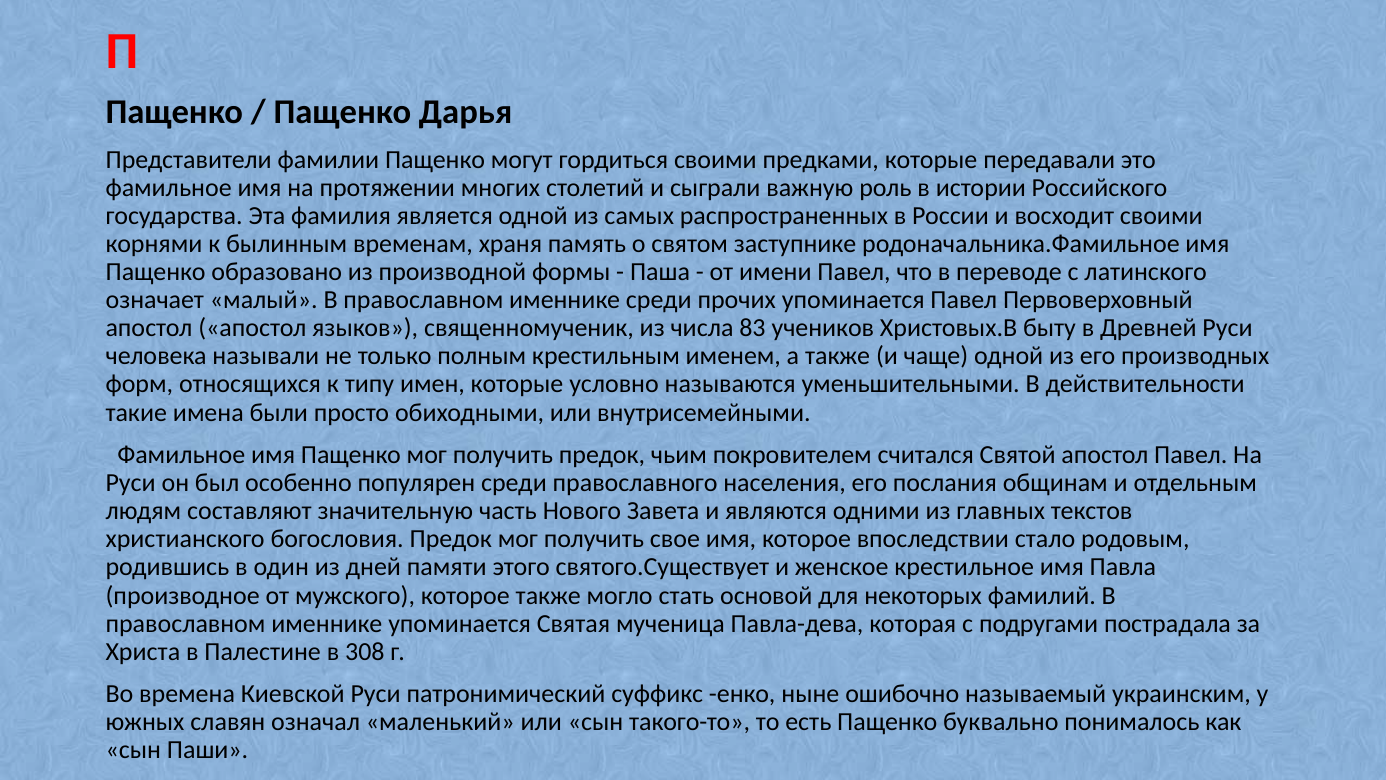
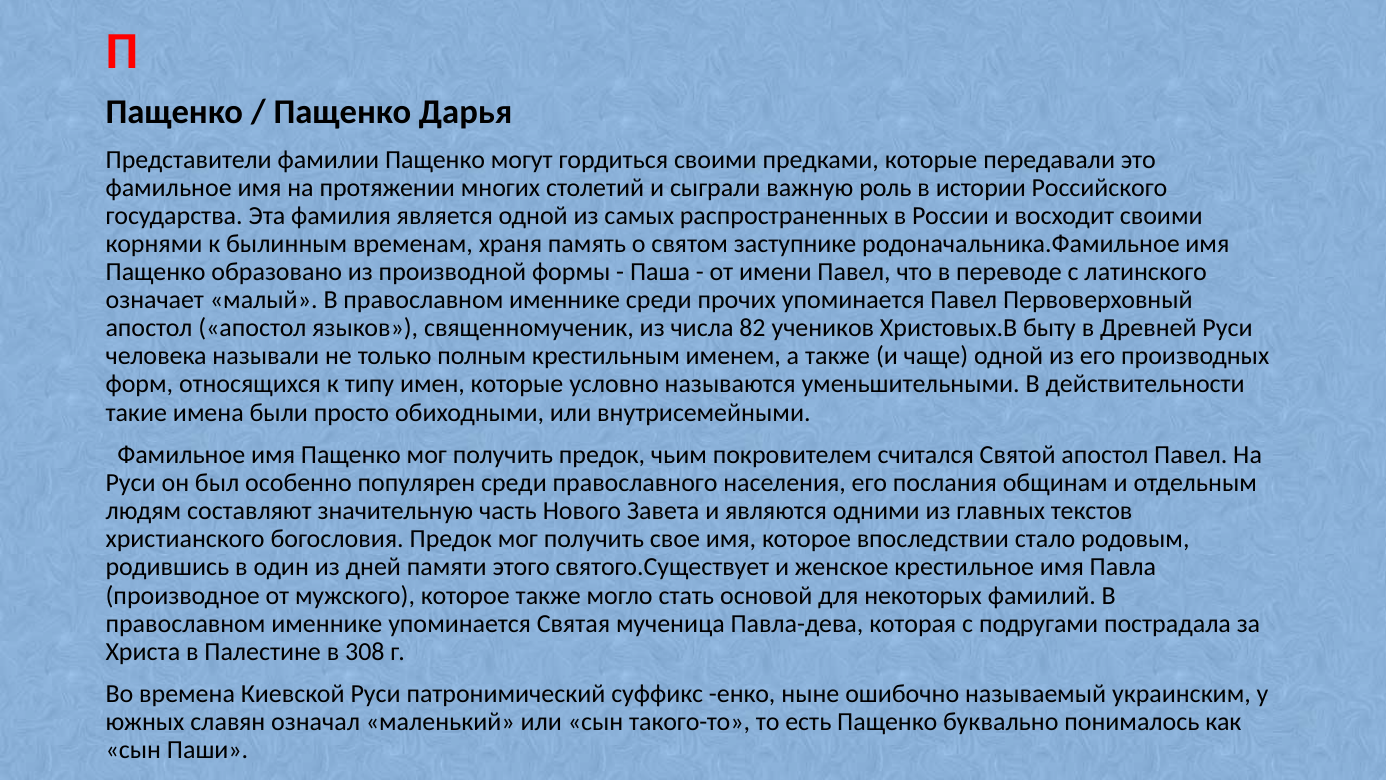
83: 83 -> 82 (752, 328)
